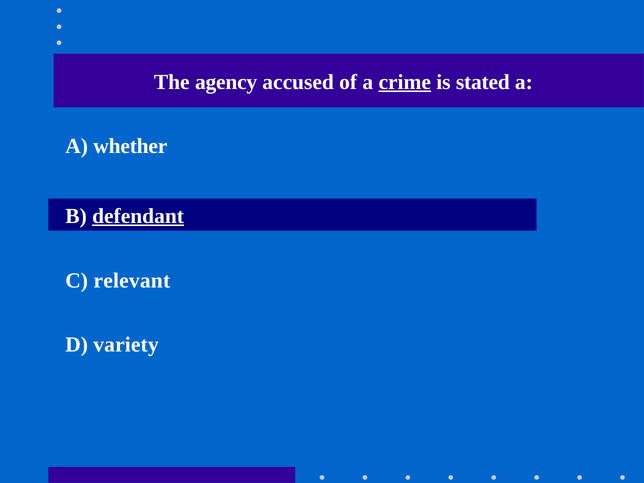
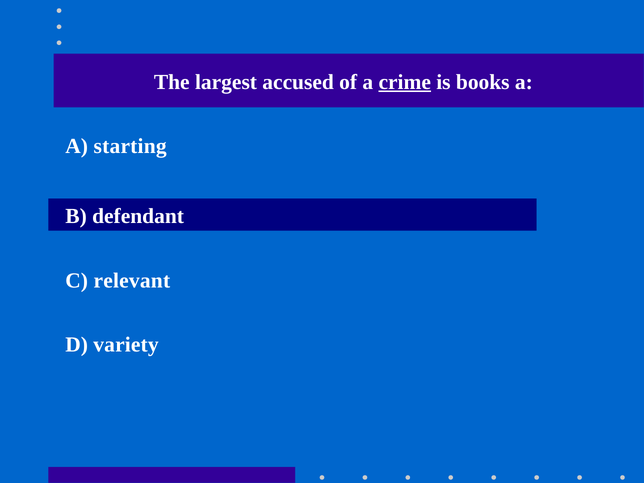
agency: agency -> largest (226, 82)
stated: stated -> books (483, 82)
whether: whether -> starting (130, 146)
defendant underline: present -> none (138, 216)
